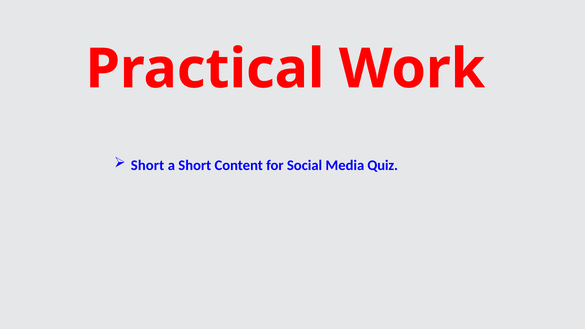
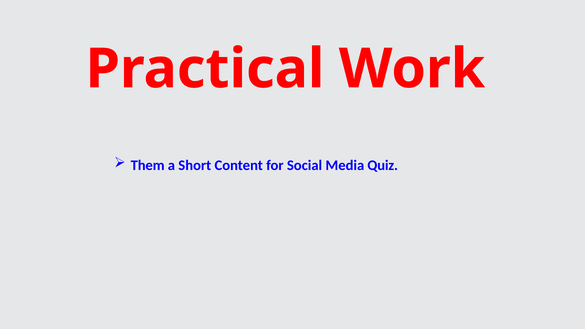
Short: Short -> Them (148, 165)
